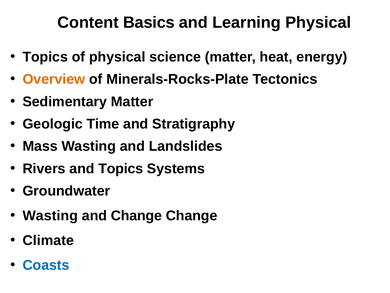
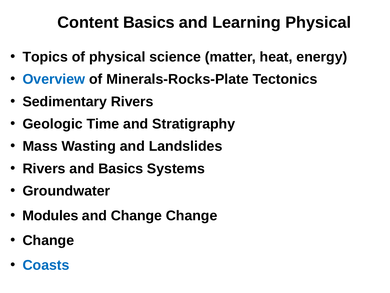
Overview colour: orange -> blue (54, 79)
Sedimentary Matter: Matter -> Rivers (132, 101)
and Topics: Topics -> Basics (121, 168)
Wasting: Wasting -> Modules (50, 215)
Climate: Climate -> Change (48, 240)
